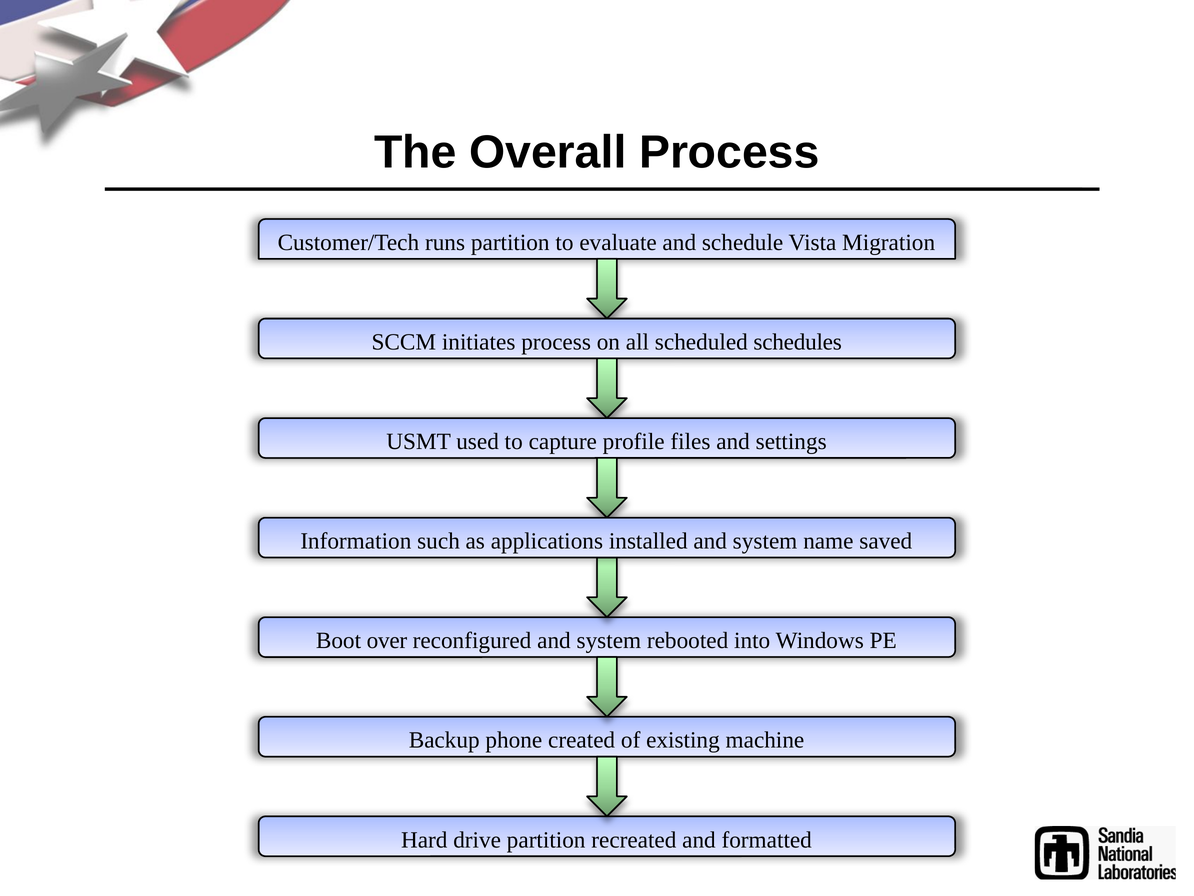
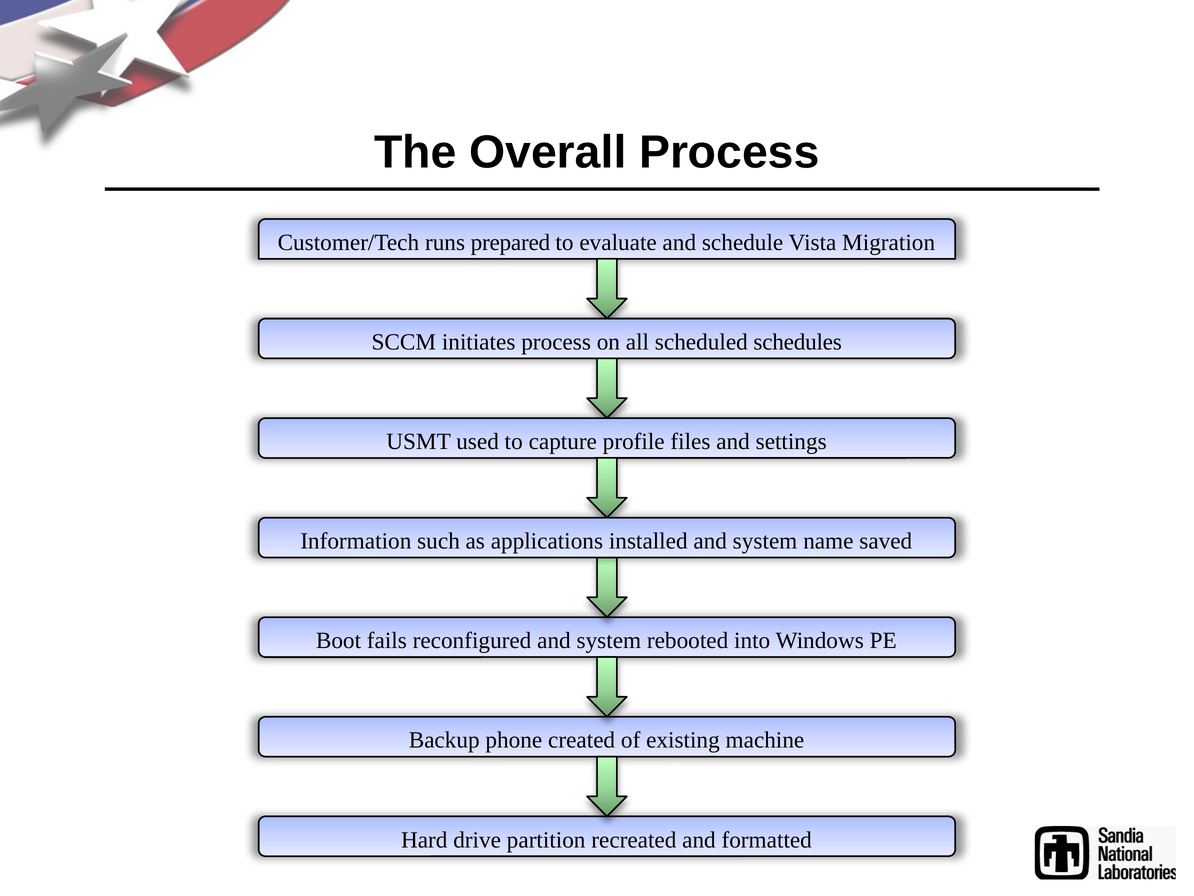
runs partition: partition -> prepared (510, 242)
over: over -> fails (387, 640)
